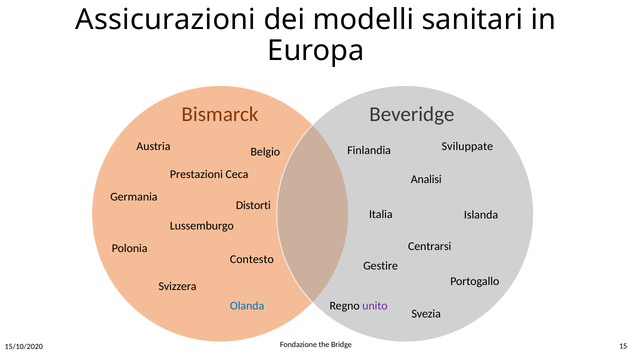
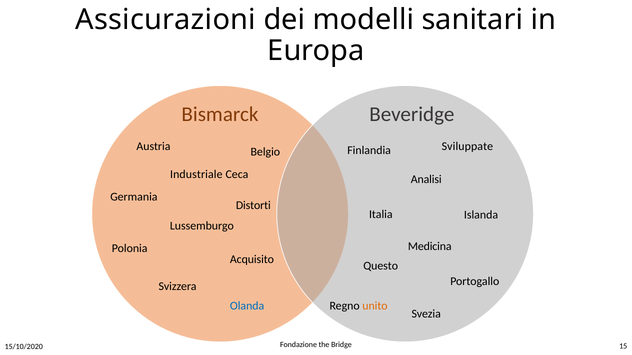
Prestazioni: Prestazioni -> Industriale (196, 175)
Centrarsi: Centrarsi -> Medicina (430, 247)
Contesto: Contesto -> Acquisito (252, 259)
Gestire: Gestire -> Questo (381, 266)
unito colour: purple -> orange (375, 306)
